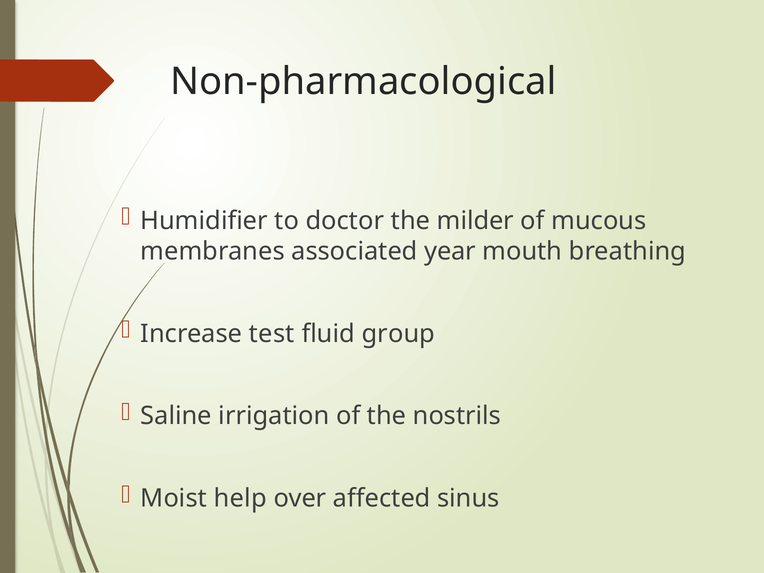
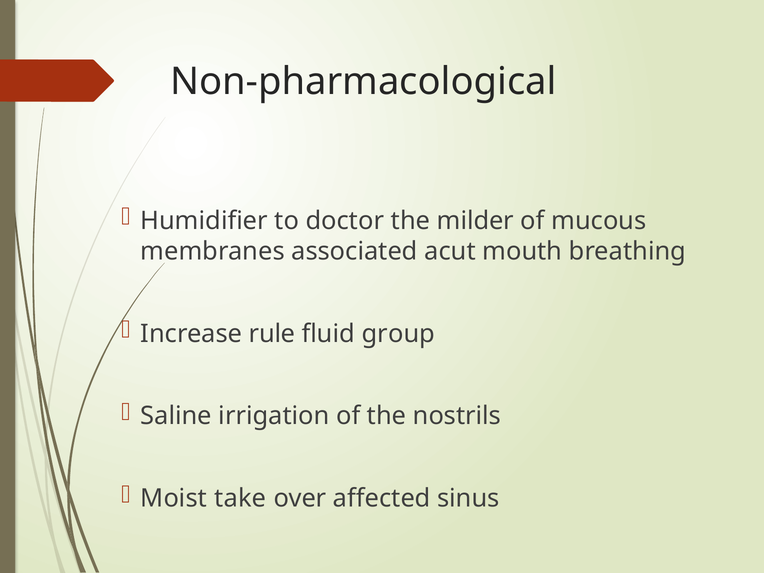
year: year -> acut (450, 251)
test: test -> rule (272, 334)
help: help -> take (240, 498)
